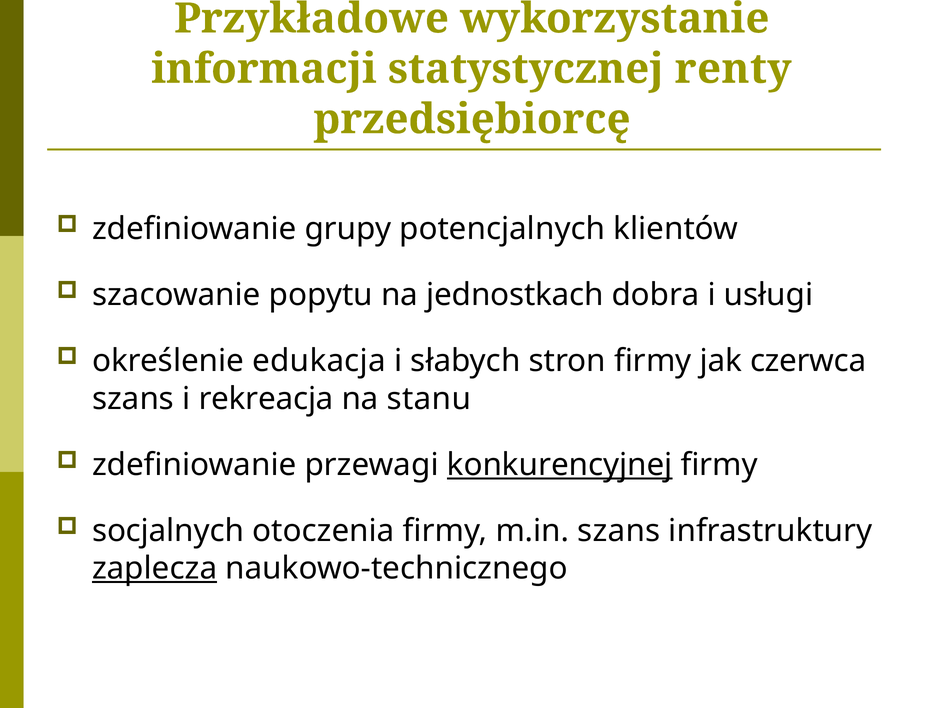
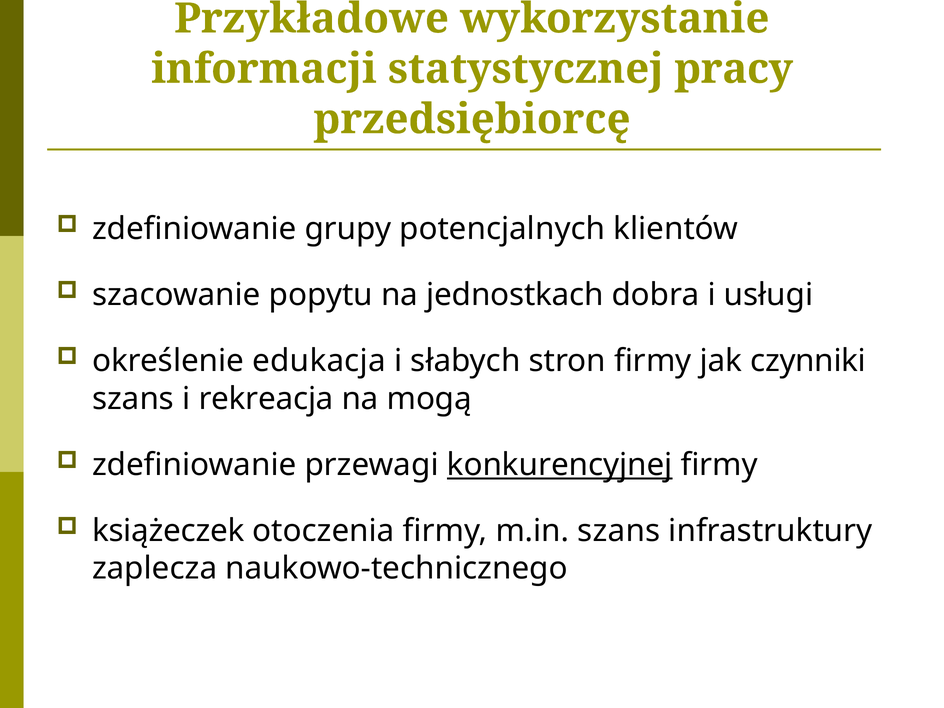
renty: renty -> pracy (734, 69)
czerwca: czerwca -> czynniki (808, 361)
stanu: stanu -> mogą (429, 399)
socjalnych: socjalnych -> książeczek (168, 531)
zaplecza underline: present -> none (155, 569)
